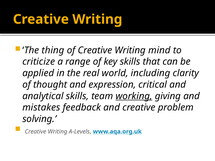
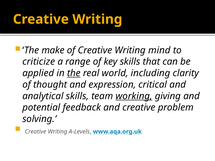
thing: thing -> make (53, 50)
the underline: none -> present (74, 73)
mistakes: mistakes -> potential (41, 108)
